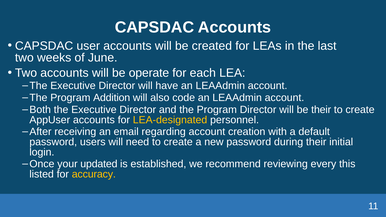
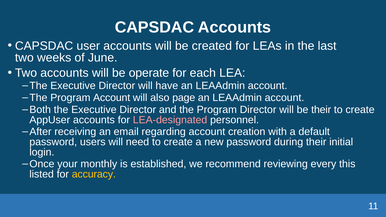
Program Addition: Addition -> Account (112, 98)
code: code -> page (184, 98)
LEA-designated colour: yellow -> pink (170, 120)
updated: updated -> monthly (99, 164)
